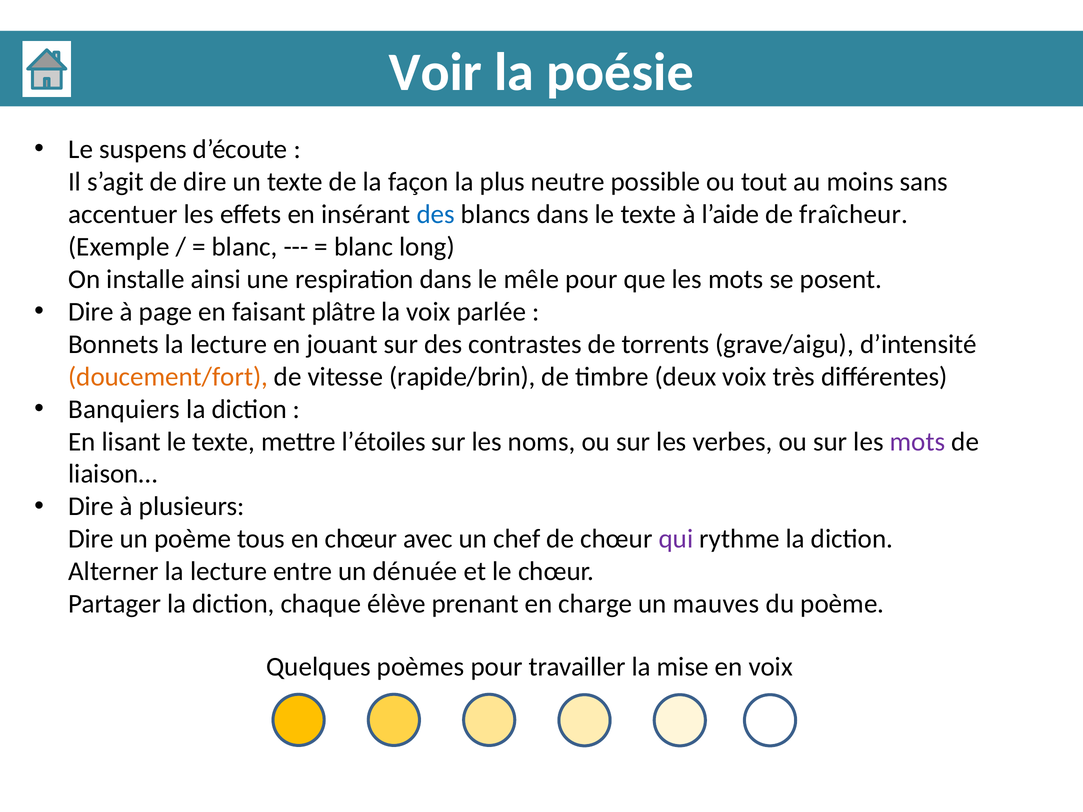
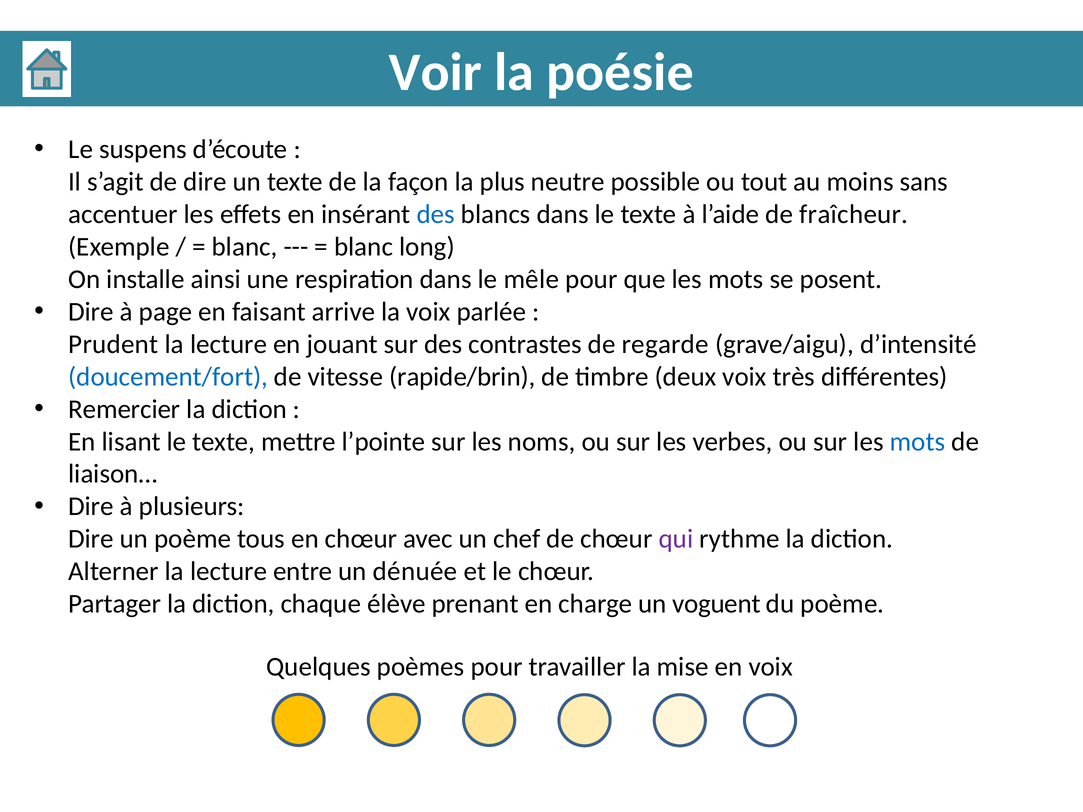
plâtre: plâtre -> arrive (343, 312)
Bonnets: Bonnets -> Prudent (113, 344)
torrents: torrents -> regarde (665, 344)
doucement/fort colour: orange -> blue (168, 377)
Banquiers: Banquiers -> Remercier (124, 409)
l’étoiles: l’étoiles -> l’pointe (384, 442)
mots colour: purple -> blue (918, 442)
mauves: mauves -> voguent (716, 604)
